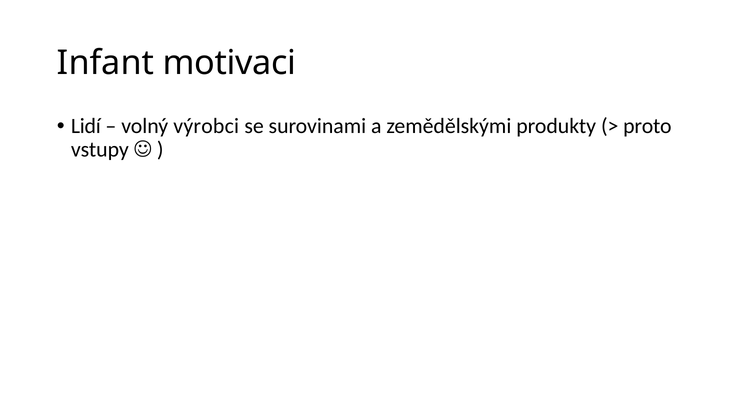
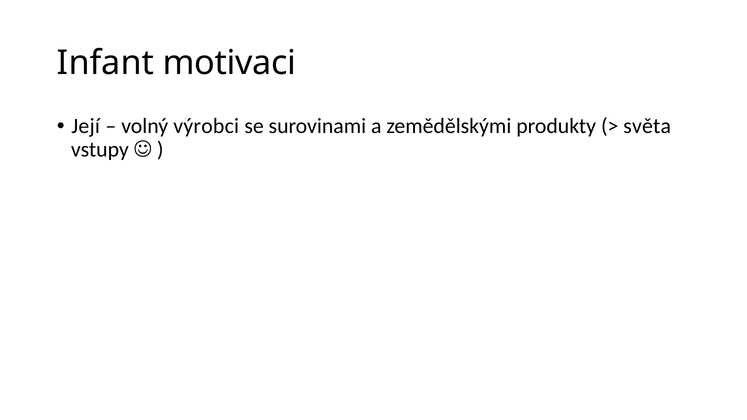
Lidí: Lidí -> Její (86, 126)
proto: proto -> světa (647, 126)
